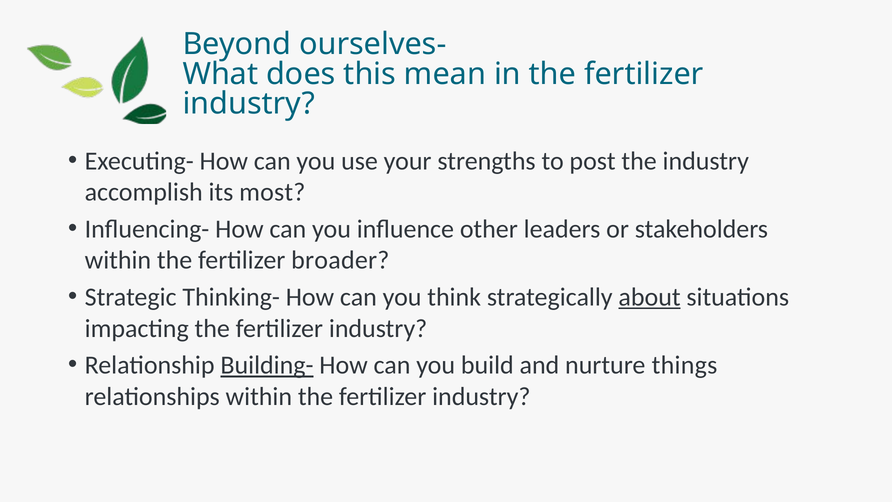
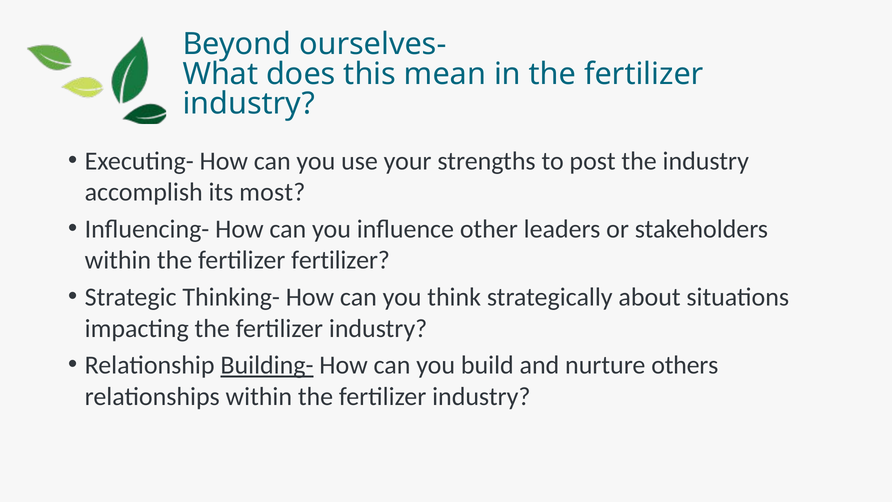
fertilizer broader: broader -> fertilizer (341, 260)
about underline: present -> none (650, 297)
things: things -> others (685, 365)
